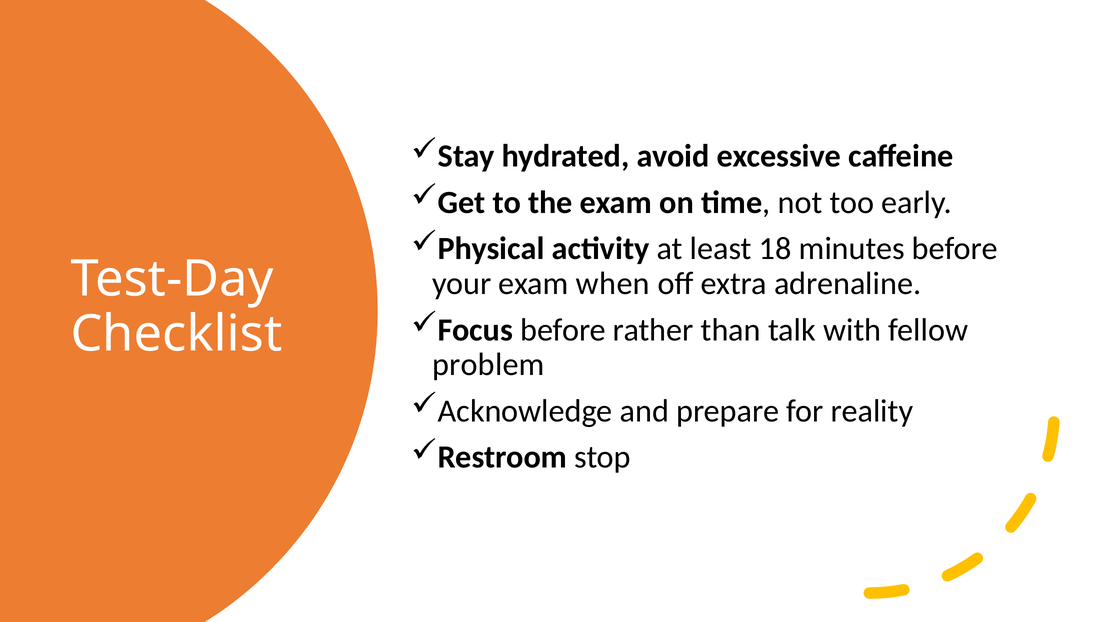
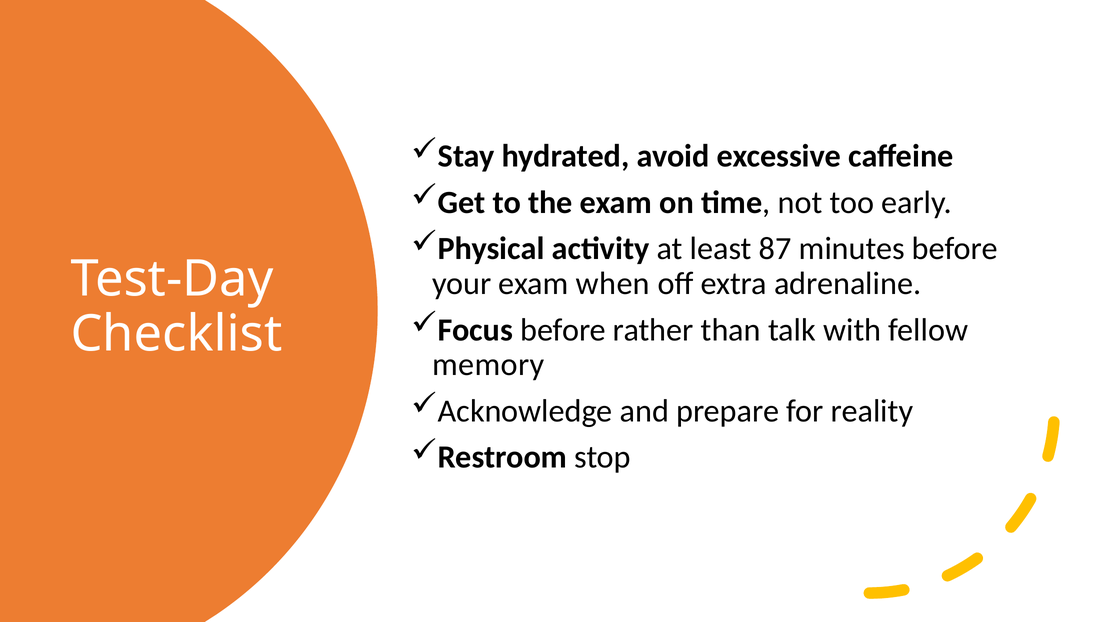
18: 18 -> 87 (775, 249)
problem: problem -> memory (488, 364)
